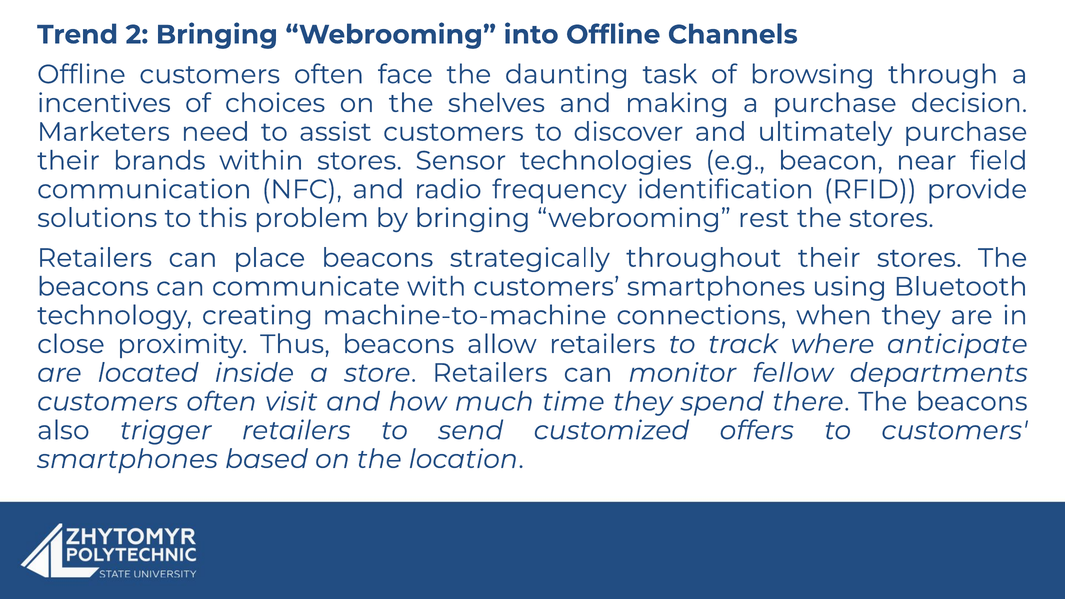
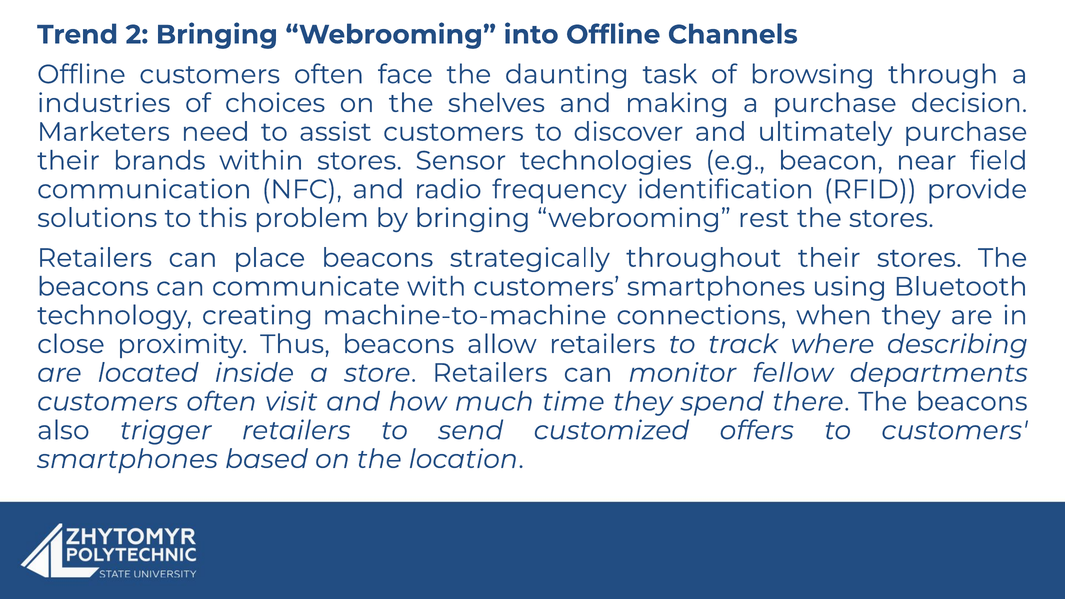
incentives: incentives -> industries (104, 103)
anticipate: anticipate -> describing (957, 344)
